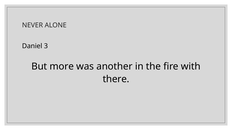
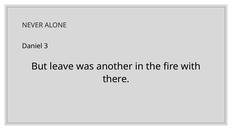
more: more -> leave (62, 67)
